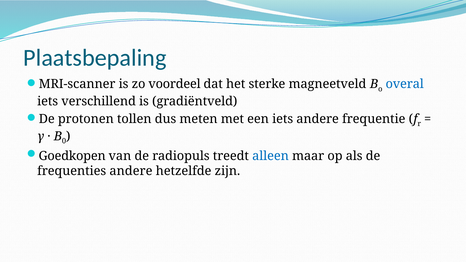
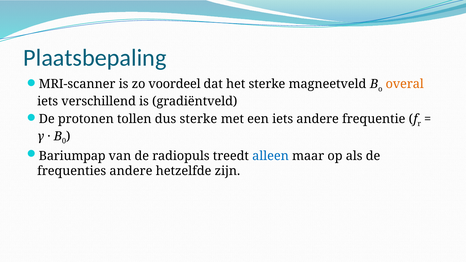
overal colour: blue -> orange (405, 84)
dus meten: meten -> sterke (198, 119)
Goedkopen: Goedkopen -> Bariumpap (72, 156)
